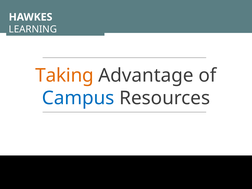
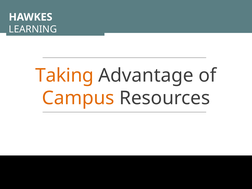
Campus colour: blue -> orange (78, 98)
